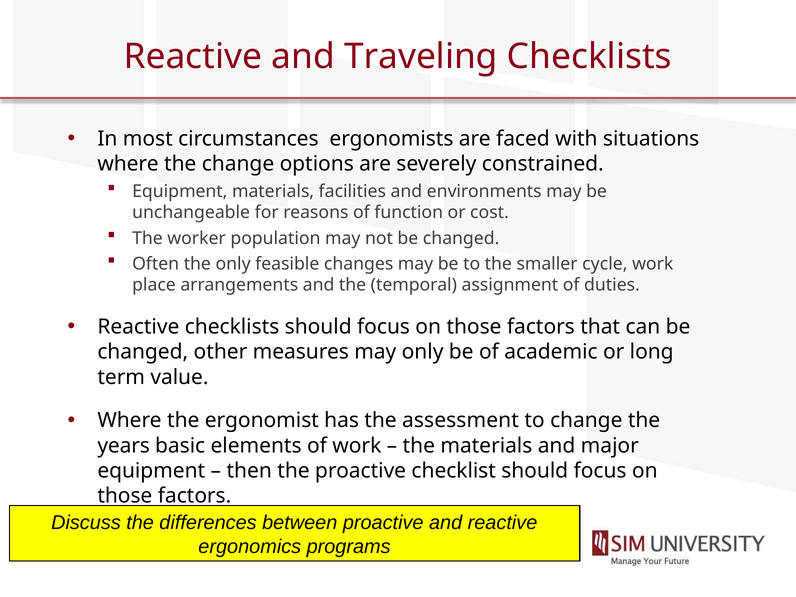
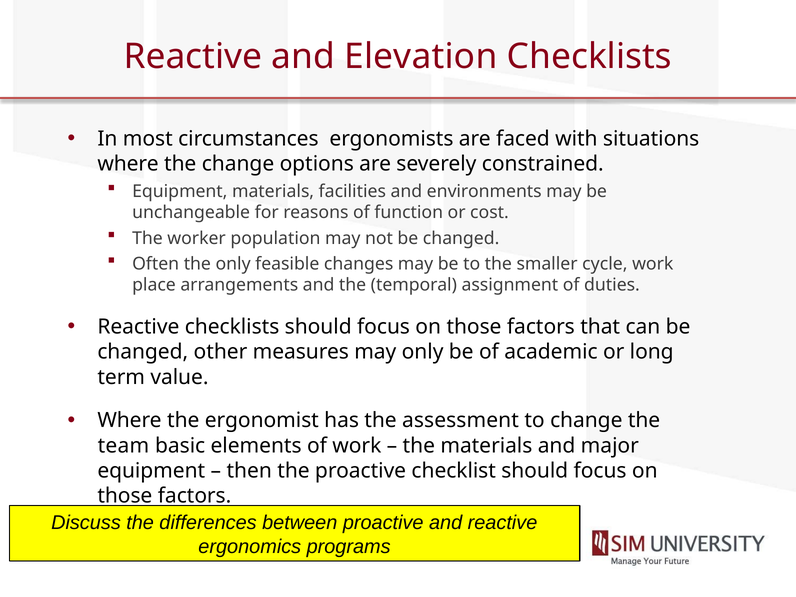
Traveling: Traveling -> Elevation (421, 57)
years: years -> team (123, 446)
